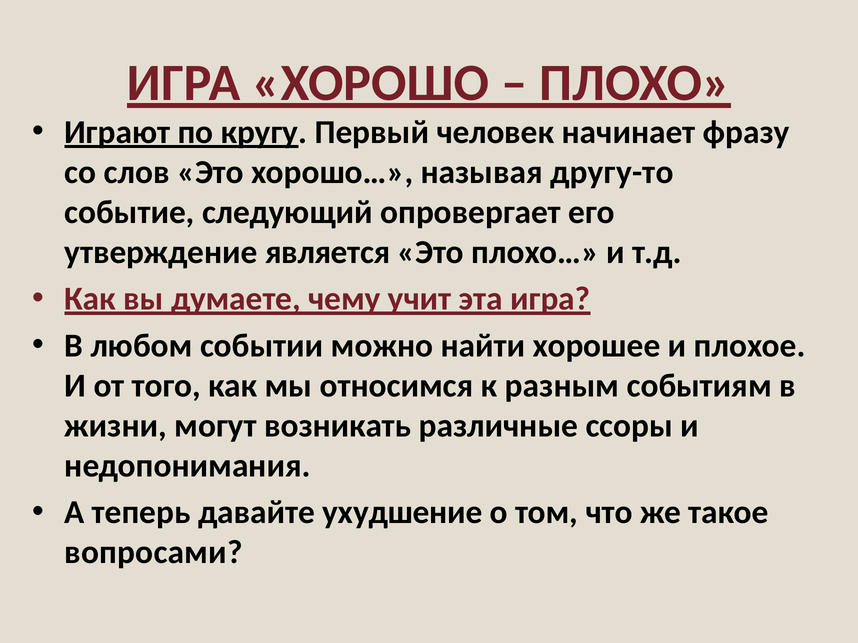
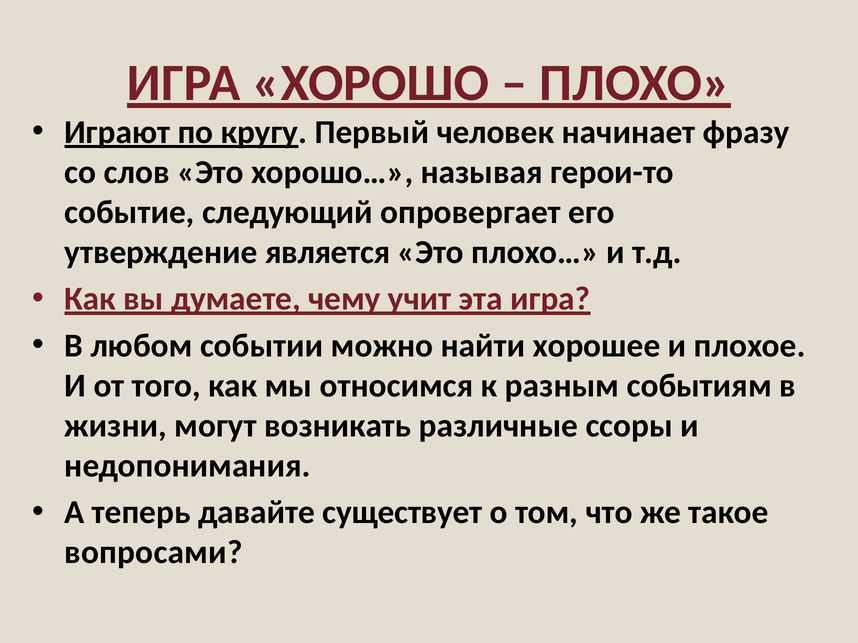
другу-то: другу-то -> герои-то (612, 172)
ухудшение: ухудшение -> существует (402, 513)
